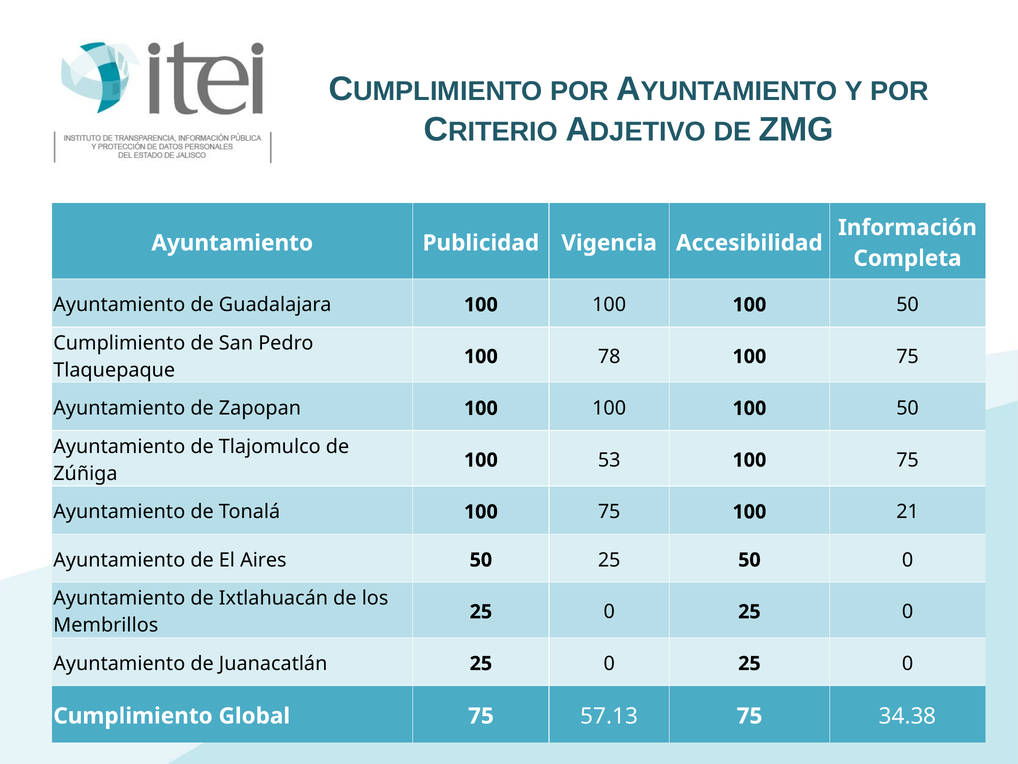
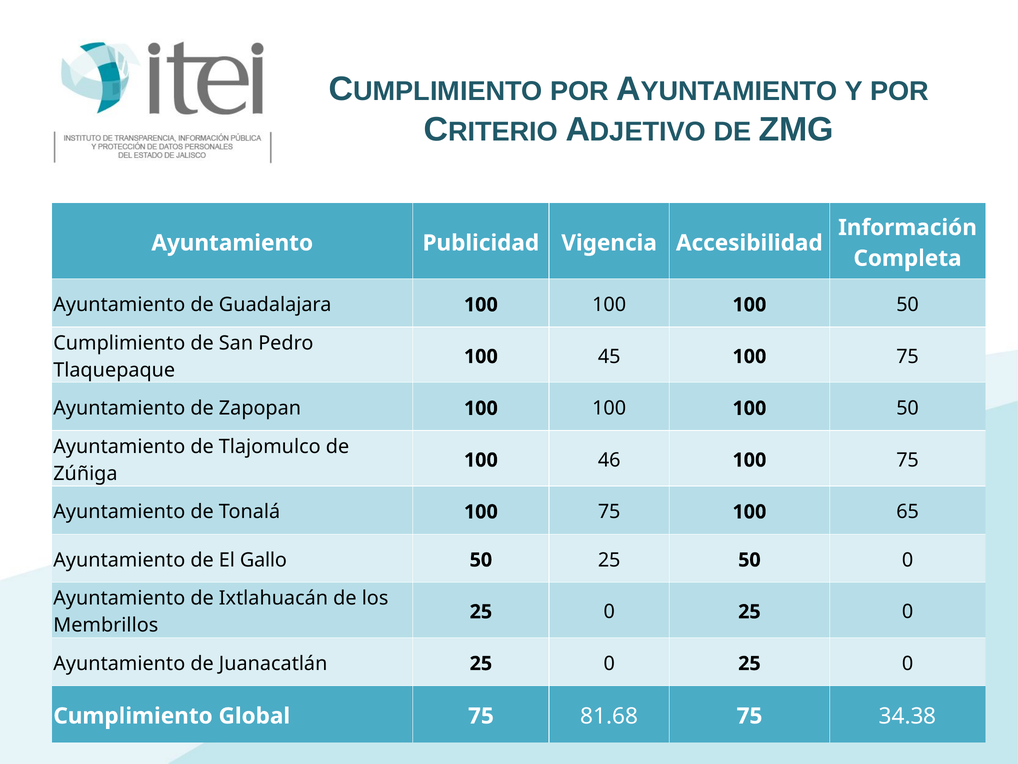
78: 78 -> 45 (609, 356)
53: 53 -> 46 (609, 460)
21: 21 -> 65 (908, 512)
Aires: Aires -> Gallo (263, 560)
57.13: 57.13 -> 81.68 (609, 716)
